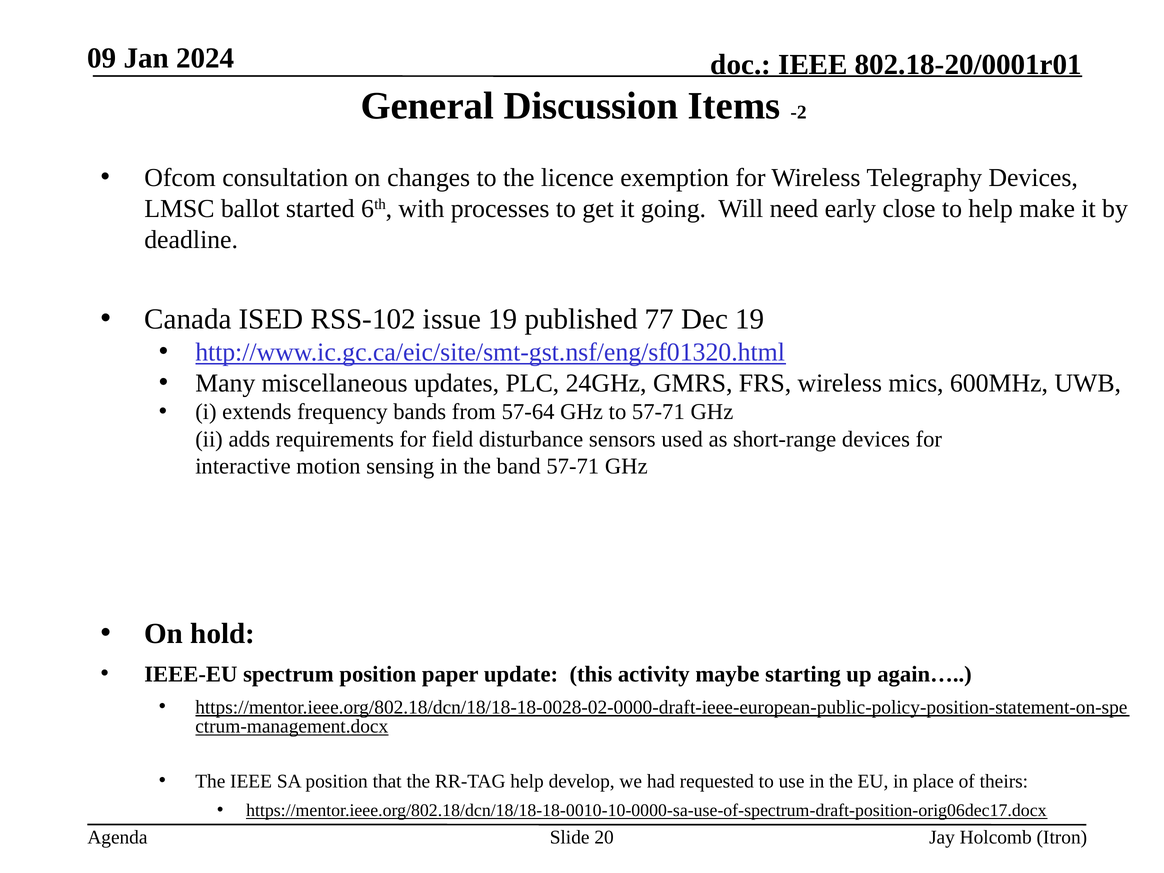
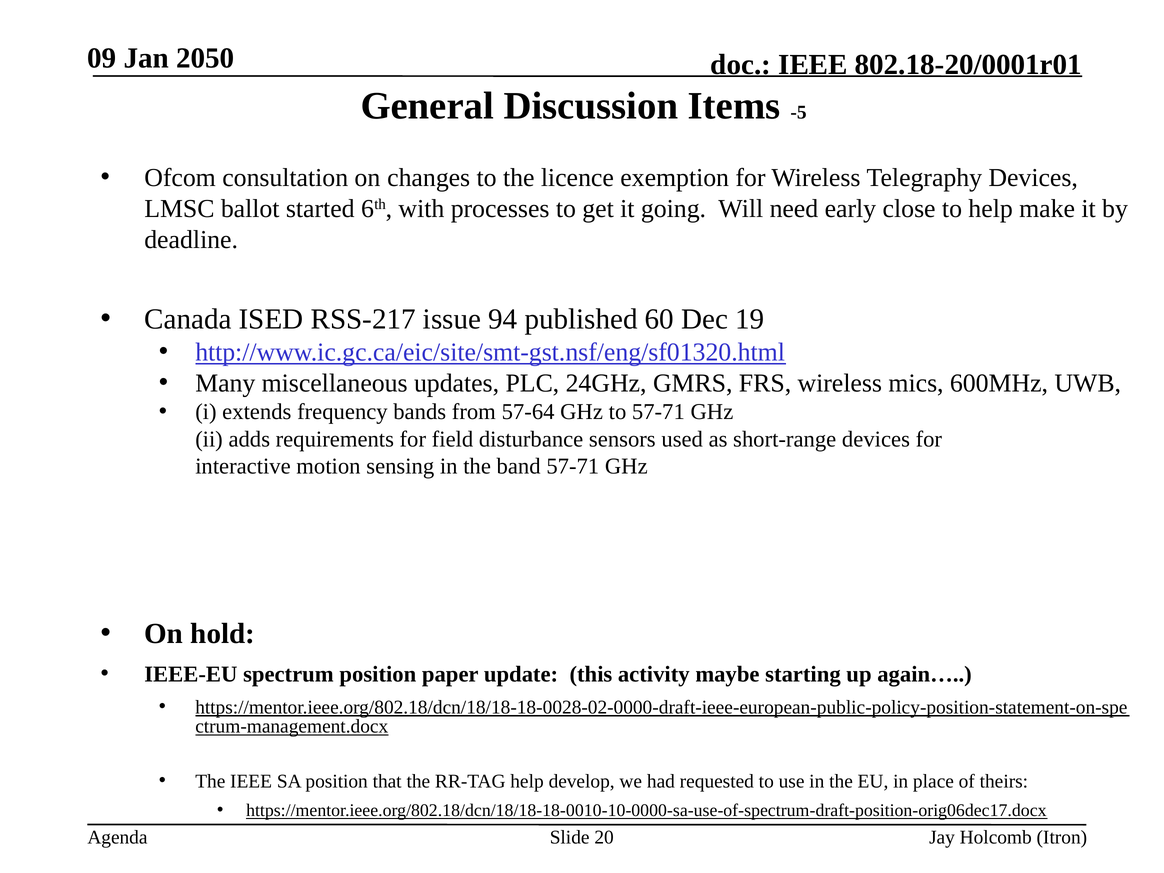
2024: 2024 -> 2050 (205, 58)
-2: -2 -> -5 (799, 112)
RSS-102: RSS-102 -> RSS-217 (363, 319)
issue 19: 19 -> 94 (503, 319)
77: 77 -> 60 (660, 319)
